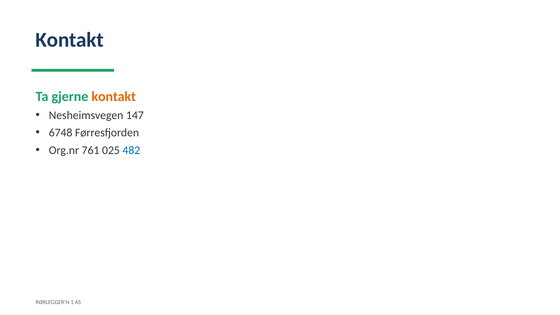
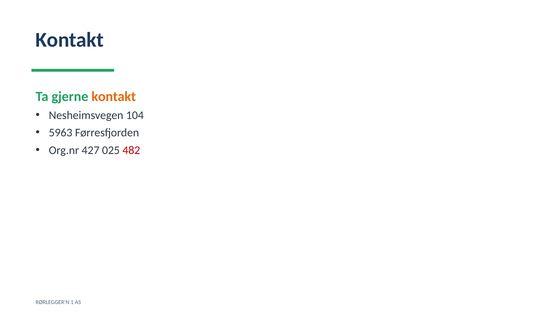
147: 147 -> 104 (135, 115)
6748: 6748 -> 5963 (61, 133)
761: 761 -> 427 (91, 150)
482 colour: blue -> red (131, 150)
